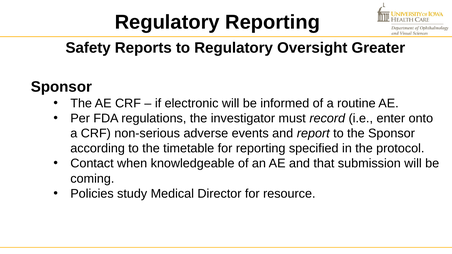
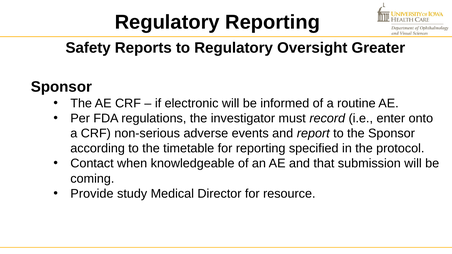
Policies: Policies -> Provide (92, 194)
